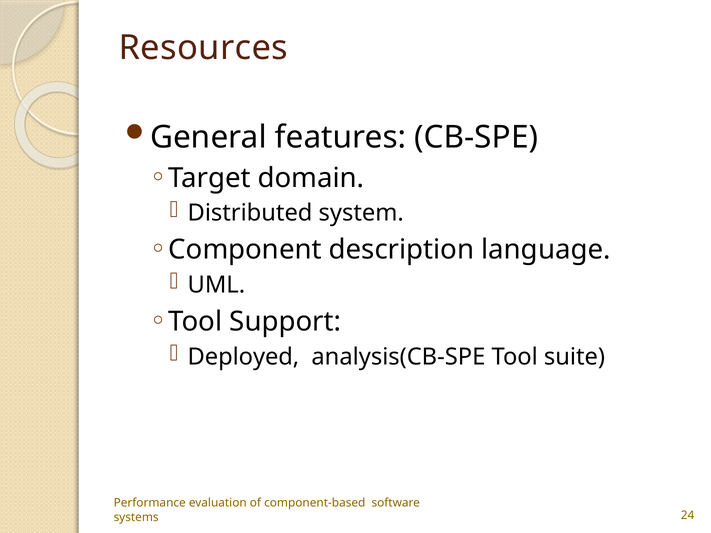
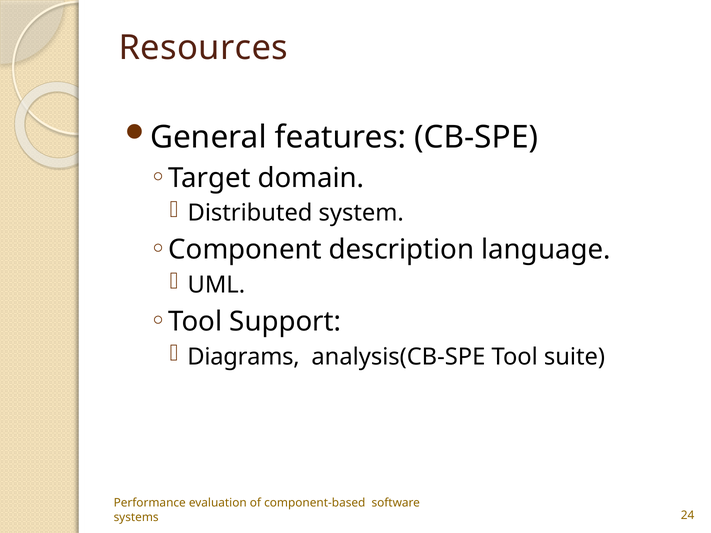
Deployed: Deployed -> Diagrams (243, 357)
